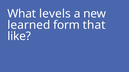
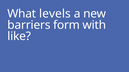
learned: learned -> barriers (29, 25)
that: that -> with (94, 25)
